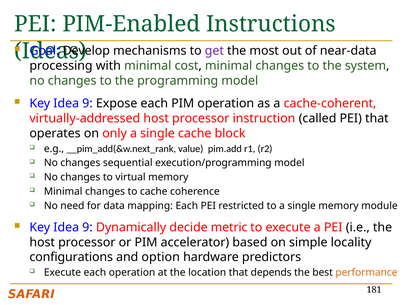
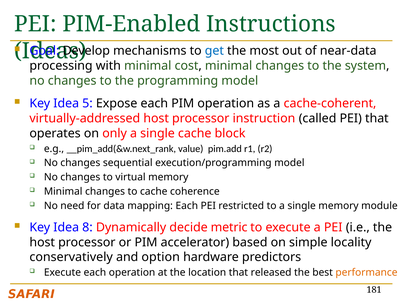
get colour: purple -> blue (214, 51)
9: 9 -> 5 (87, 103)
9: 9 -> 8 (87, 227)
configurations: configurations -> conservatively (71, 257)
depends: depends -> released (271, 272)
